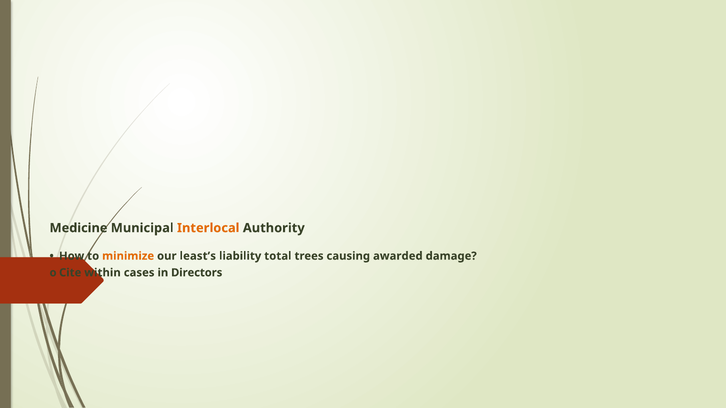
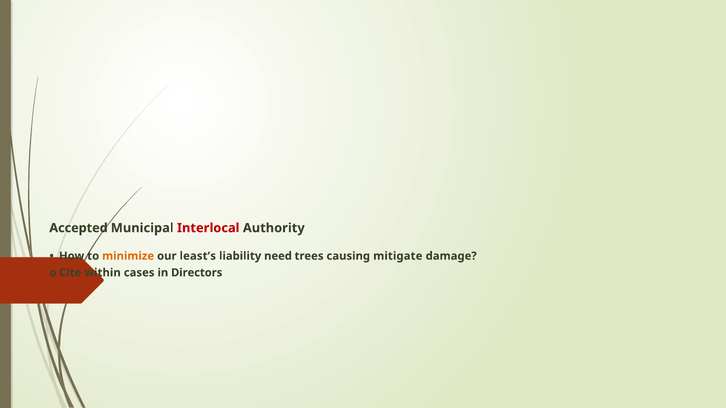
Medicine: Medicine -> Accepted (79, 228)
Interlocal colour: orange -> red (208, 228)
total: total -> need (278, 256)
awarded: awarded -> mitigate (398, 256)
